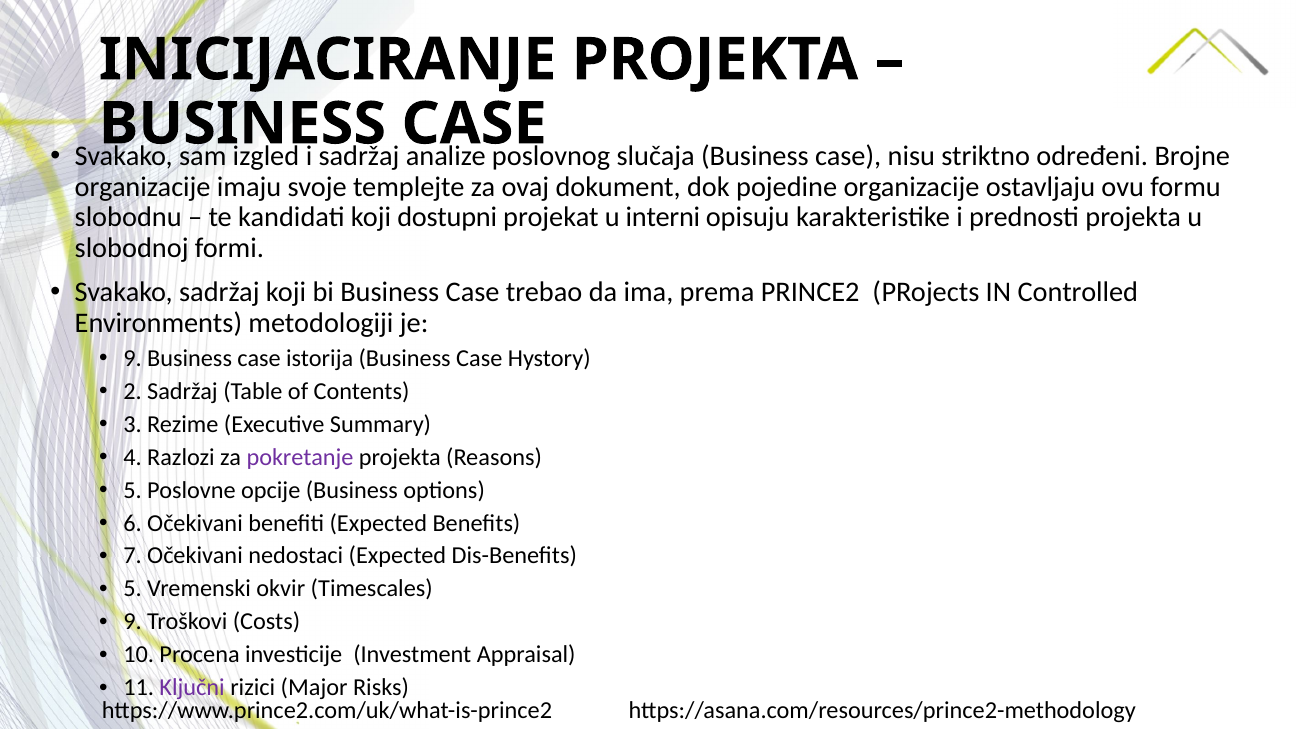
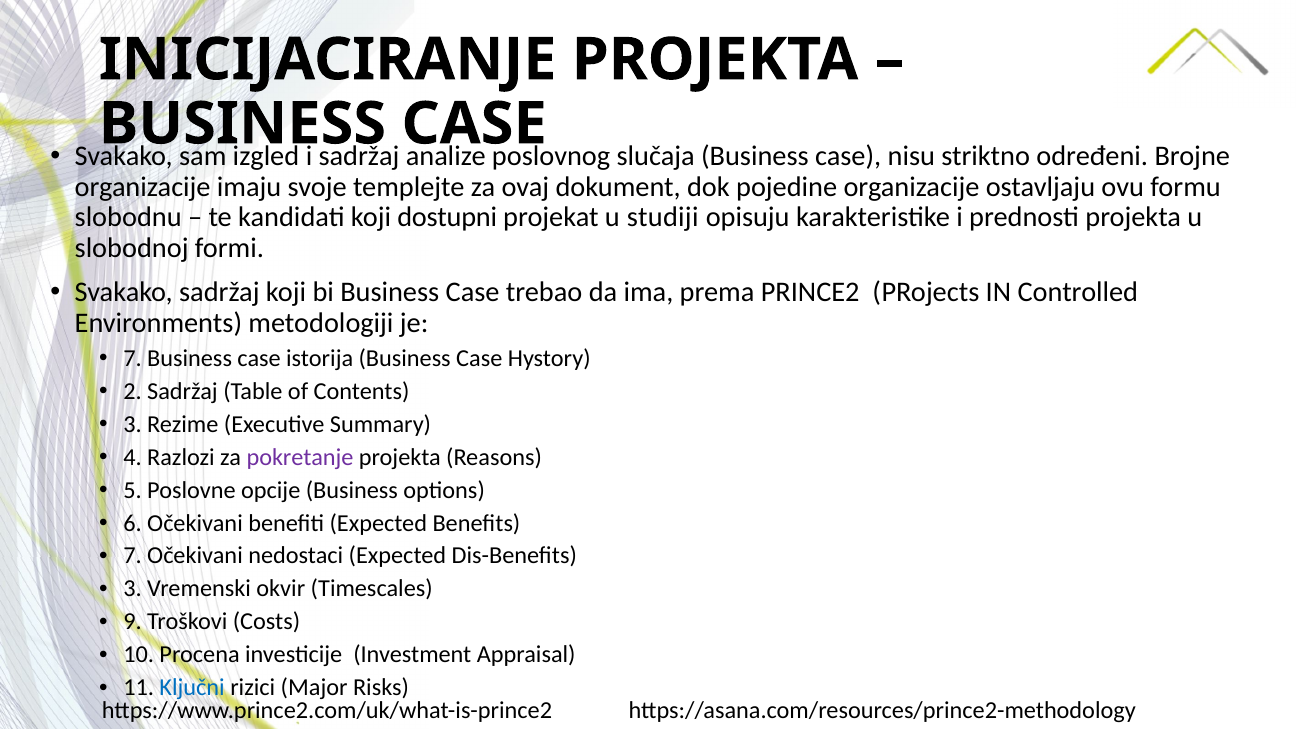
interni: interni -> studiji (663, 217)
9: 9 -> 7 (133, 358)
5: 5 -> 3 (133, 589)
Ključni colour: purple -> blue (192, 688)
